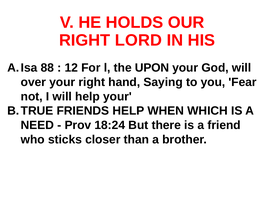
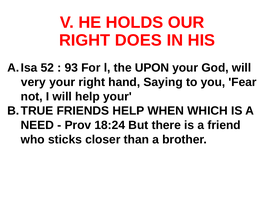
LORD: LORD -> DOES (138, 40)
88: 88 -> 52 (47, 68)
12: 12 -> 93 (71, 68)
over: over -> very (33, 82)
